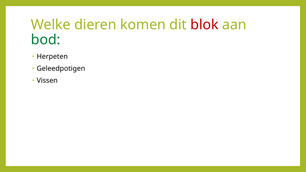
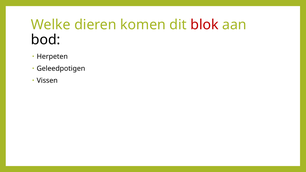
bod colour: green -> black (46, 40)
